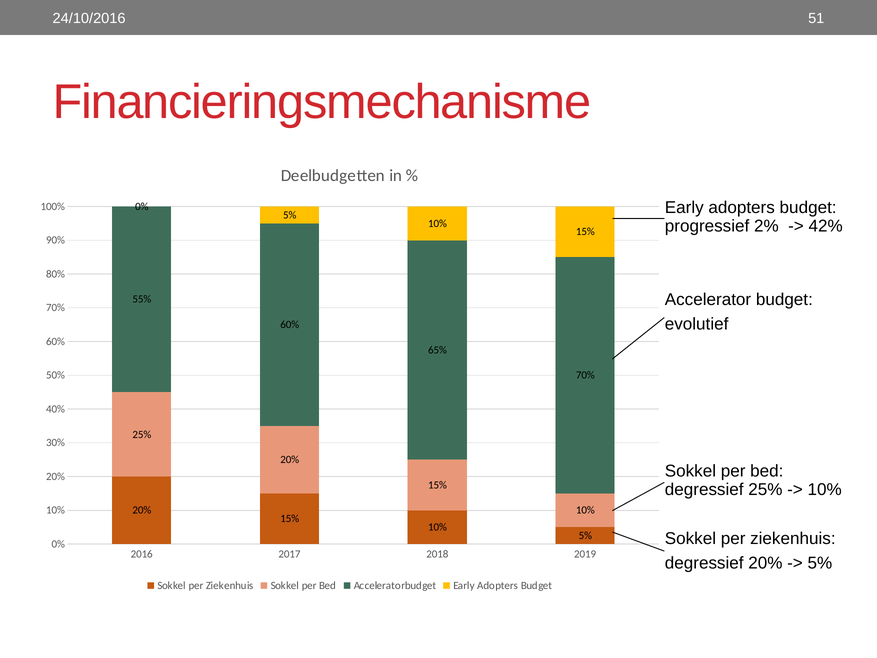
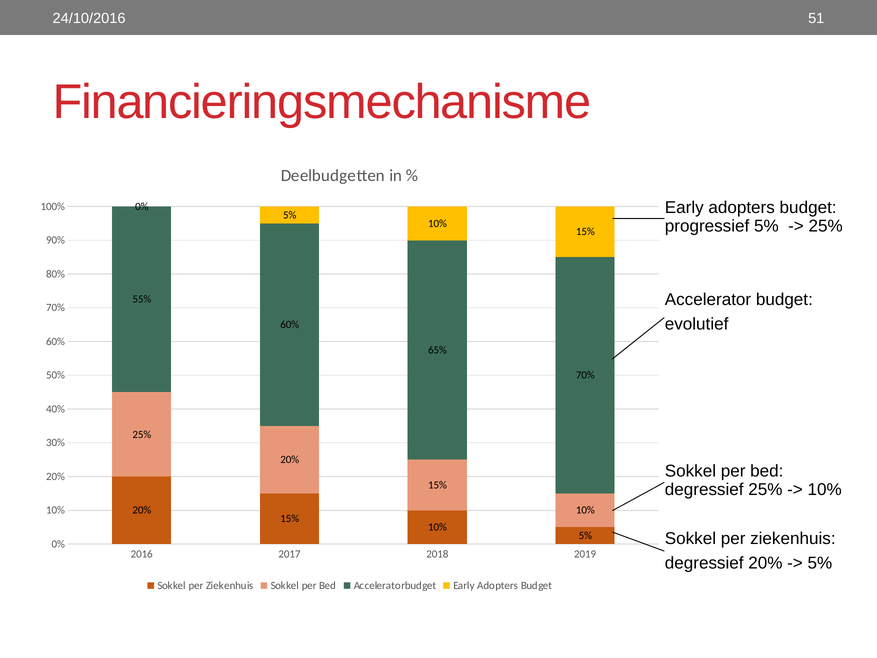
progressief 2%: 2% -> 5% (766, 226)
42%: 42% -> 25% (826, 226)
